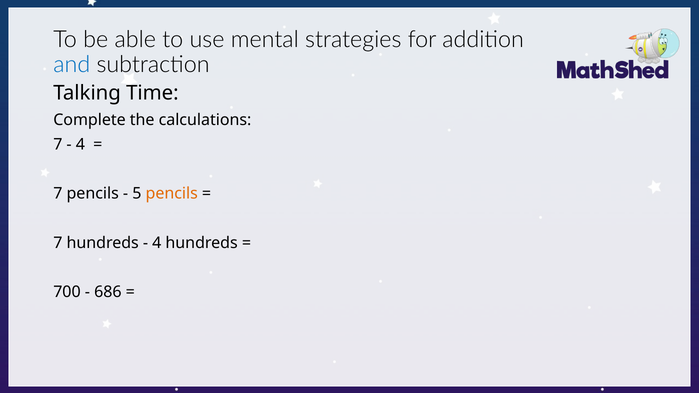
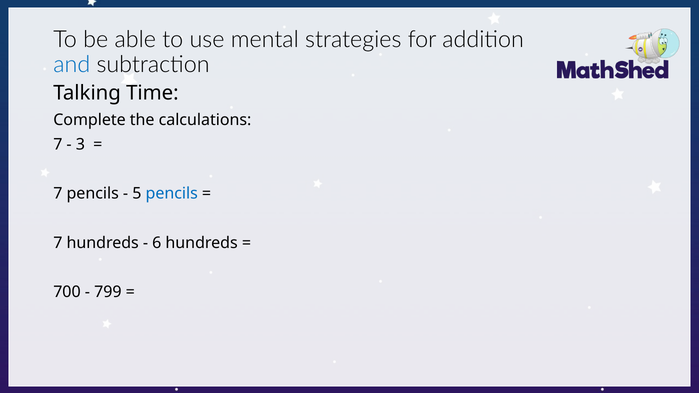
4: 4 -> 3 (80, 145)
pencils colour: orange -> blue (172, 194)
4: 4 -> 6 (157, 243)
686: 686 -> 799 (108, 292)
